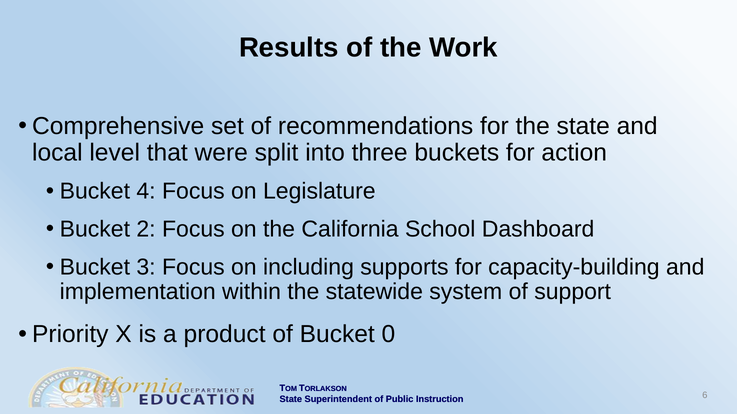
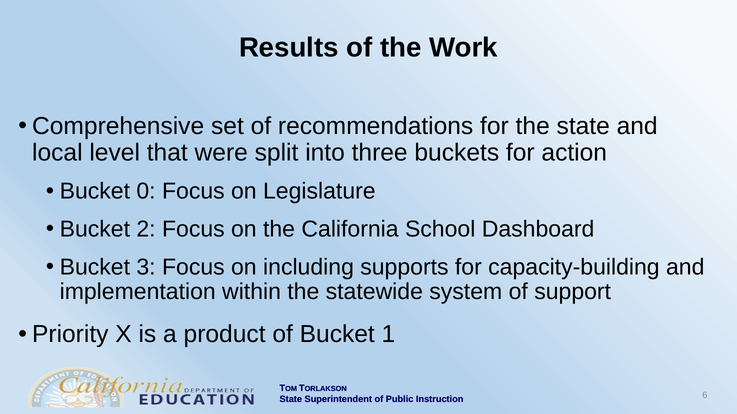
4: 4 -> 0 (146, 192)
0: 0 -> 1 (388, 335)
